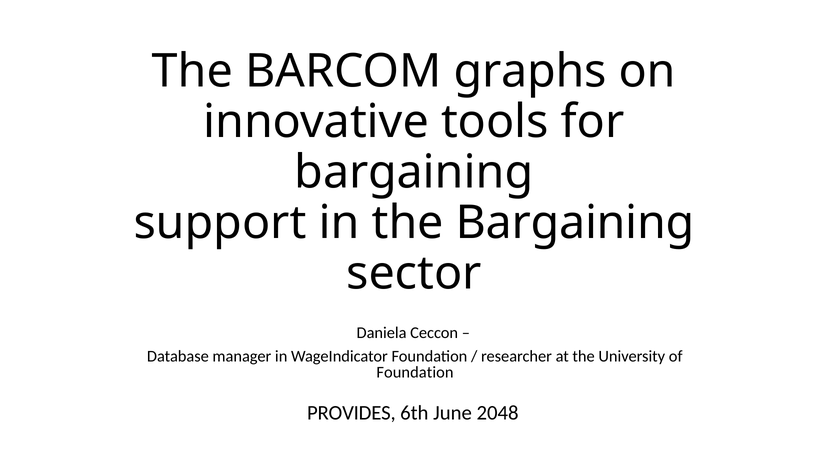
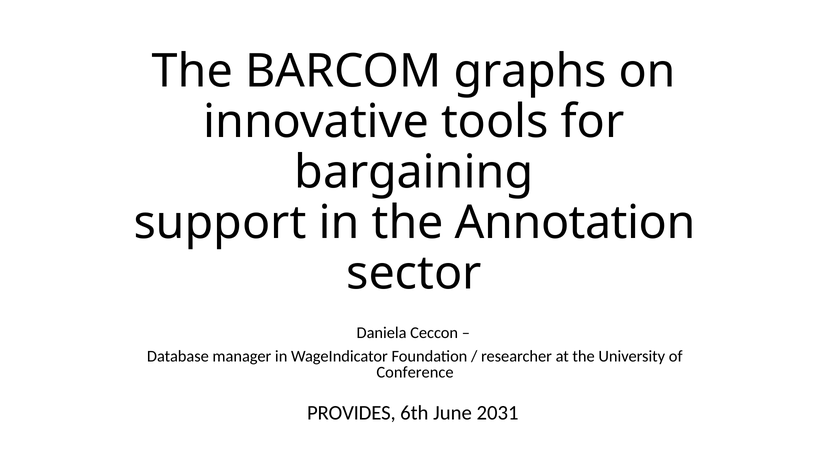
the Bargaining: Bargaining -> Annotation (575, 223)
Foundation: Foundation -> Conference (415, 372)
2048: 2048 -> 2031 (498, 413)
